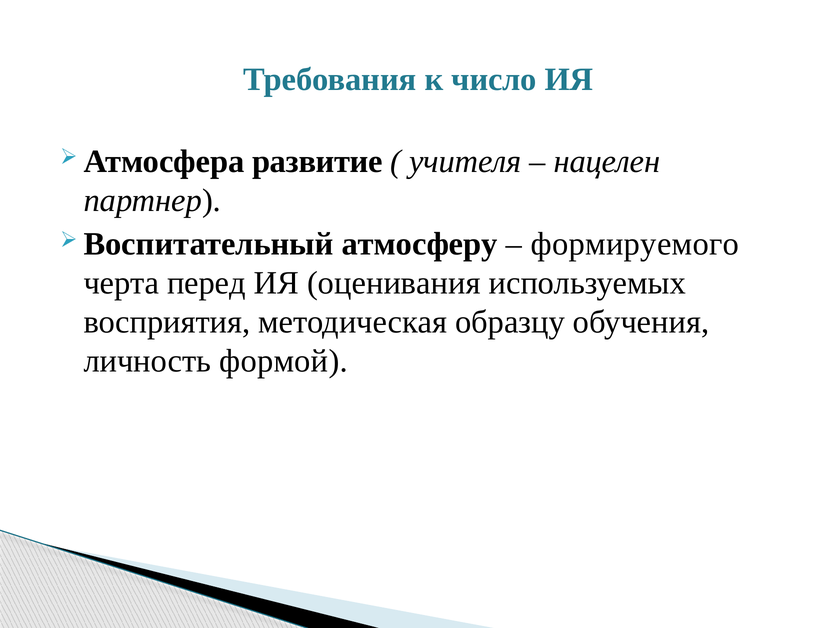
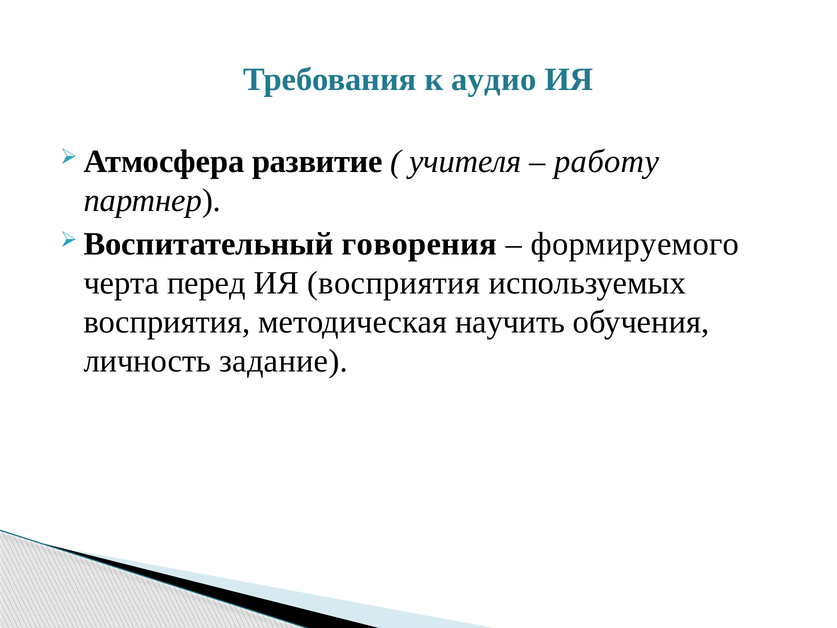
число: число -> аудио (494, 80)
нацелен: нацелен -> работу (607, 161)
атмосферу: атмосферу -> говорения (419, 244)
ИЯ оценивания: оценивания -> восприятия (394, 283)
образцу: образцу -> научить (510, 322)
формой: формой -> задание (284, 361)
